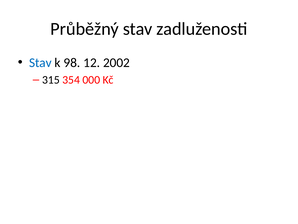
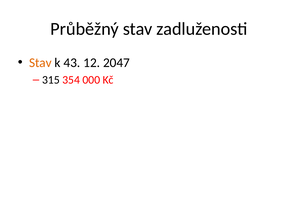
Stav colour: blue -> orange (40, 63)
98: 98 -> 43 (72, 63)
2002: 2002 -> 2047 (116, 63)
